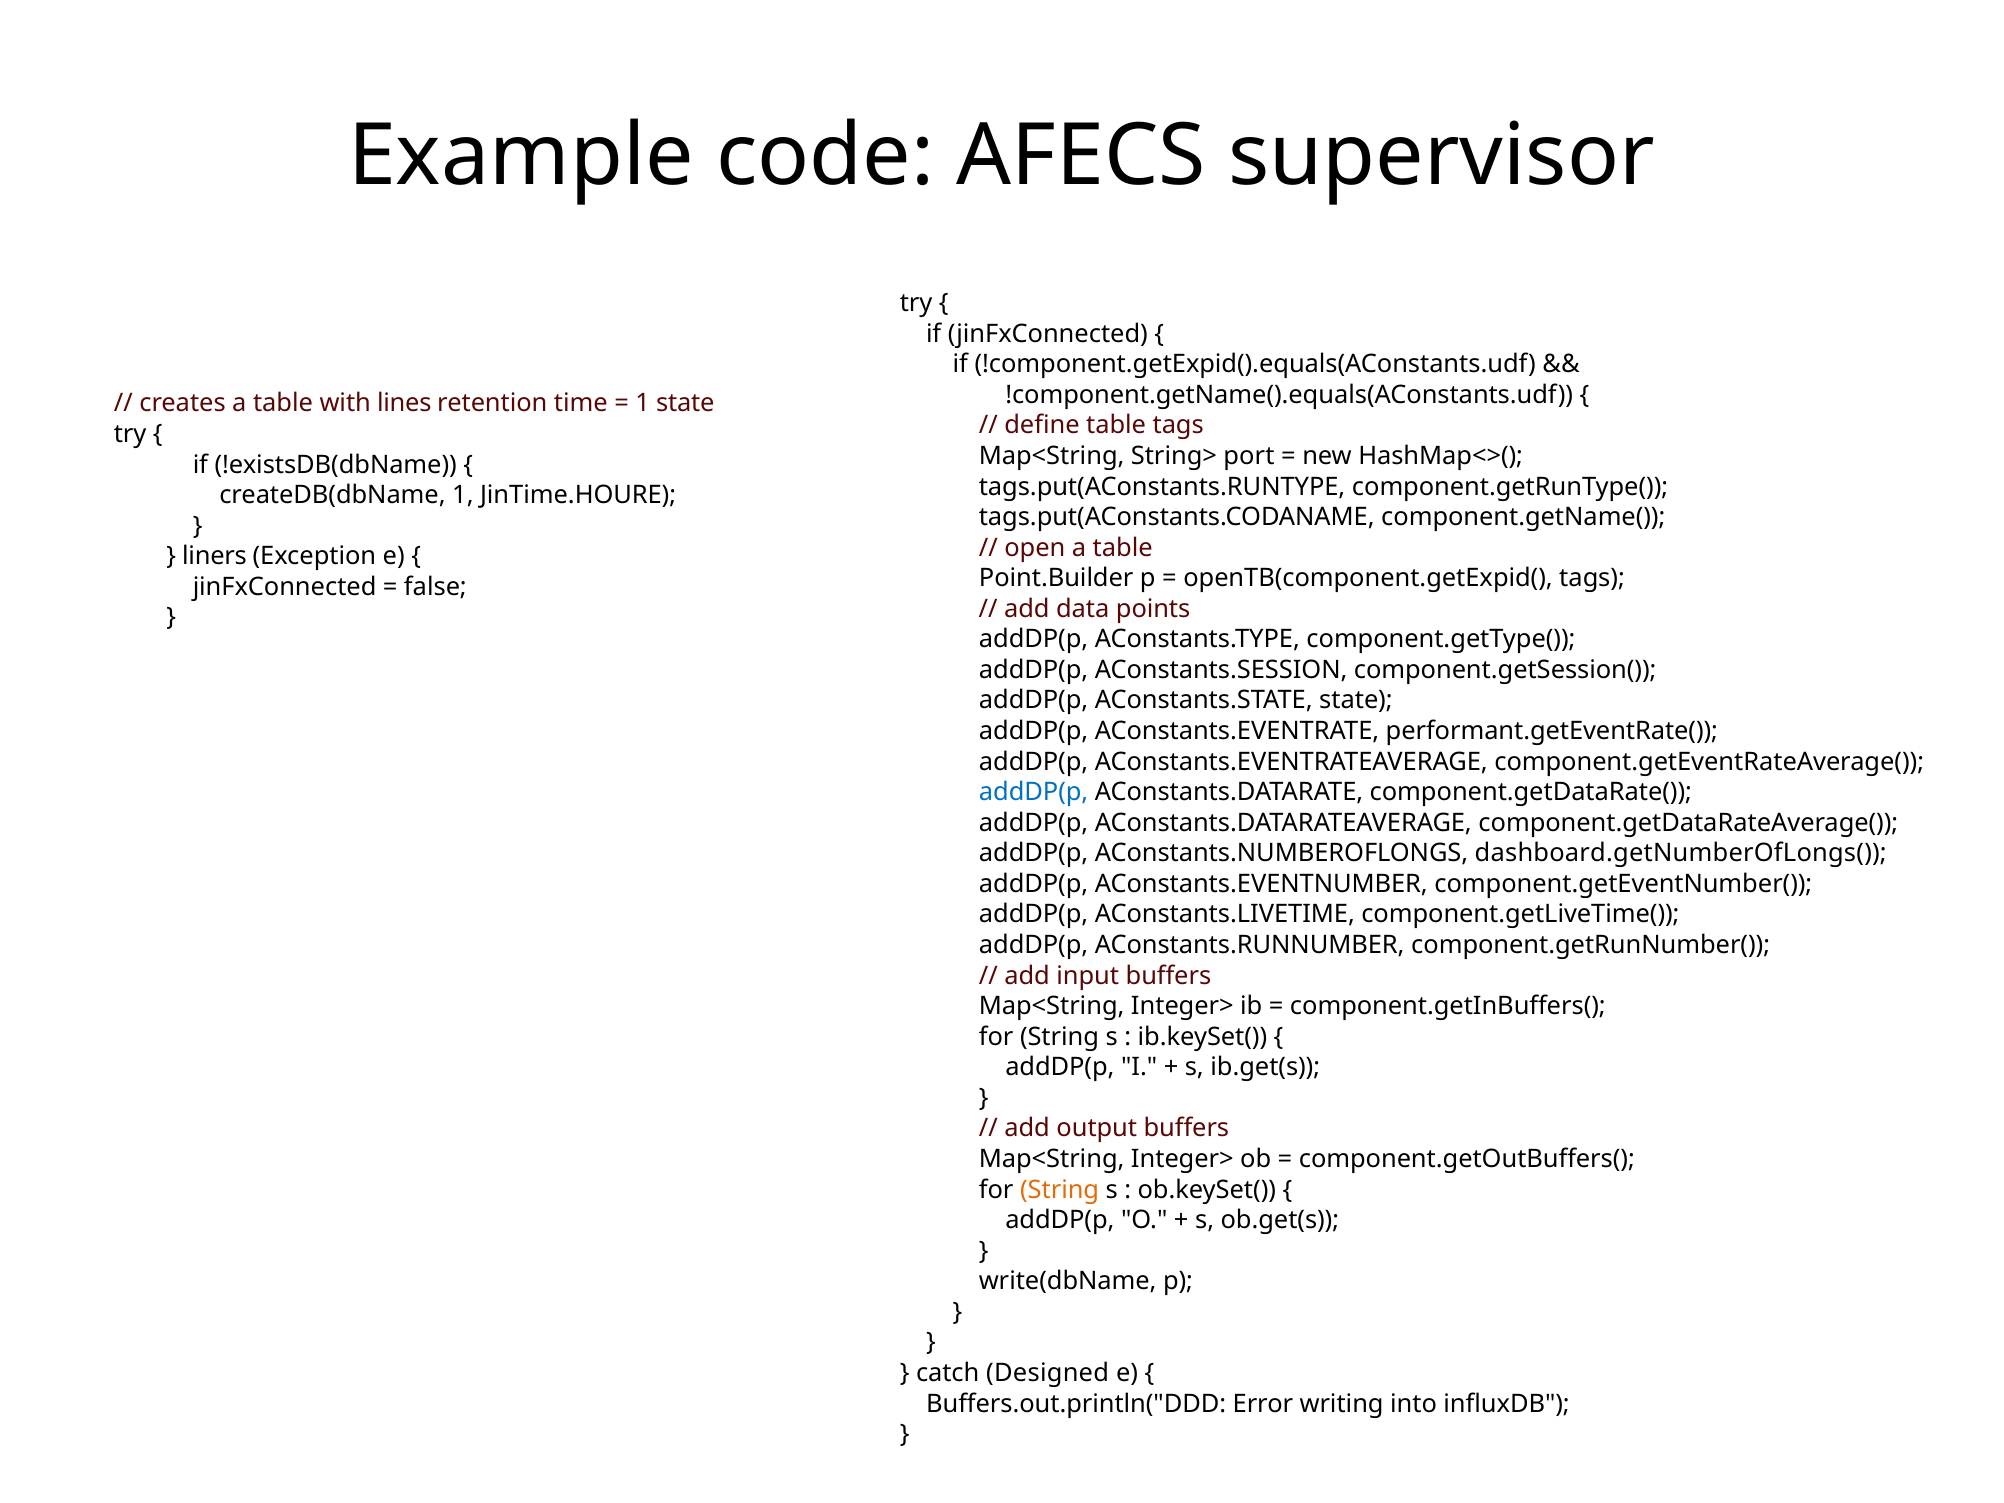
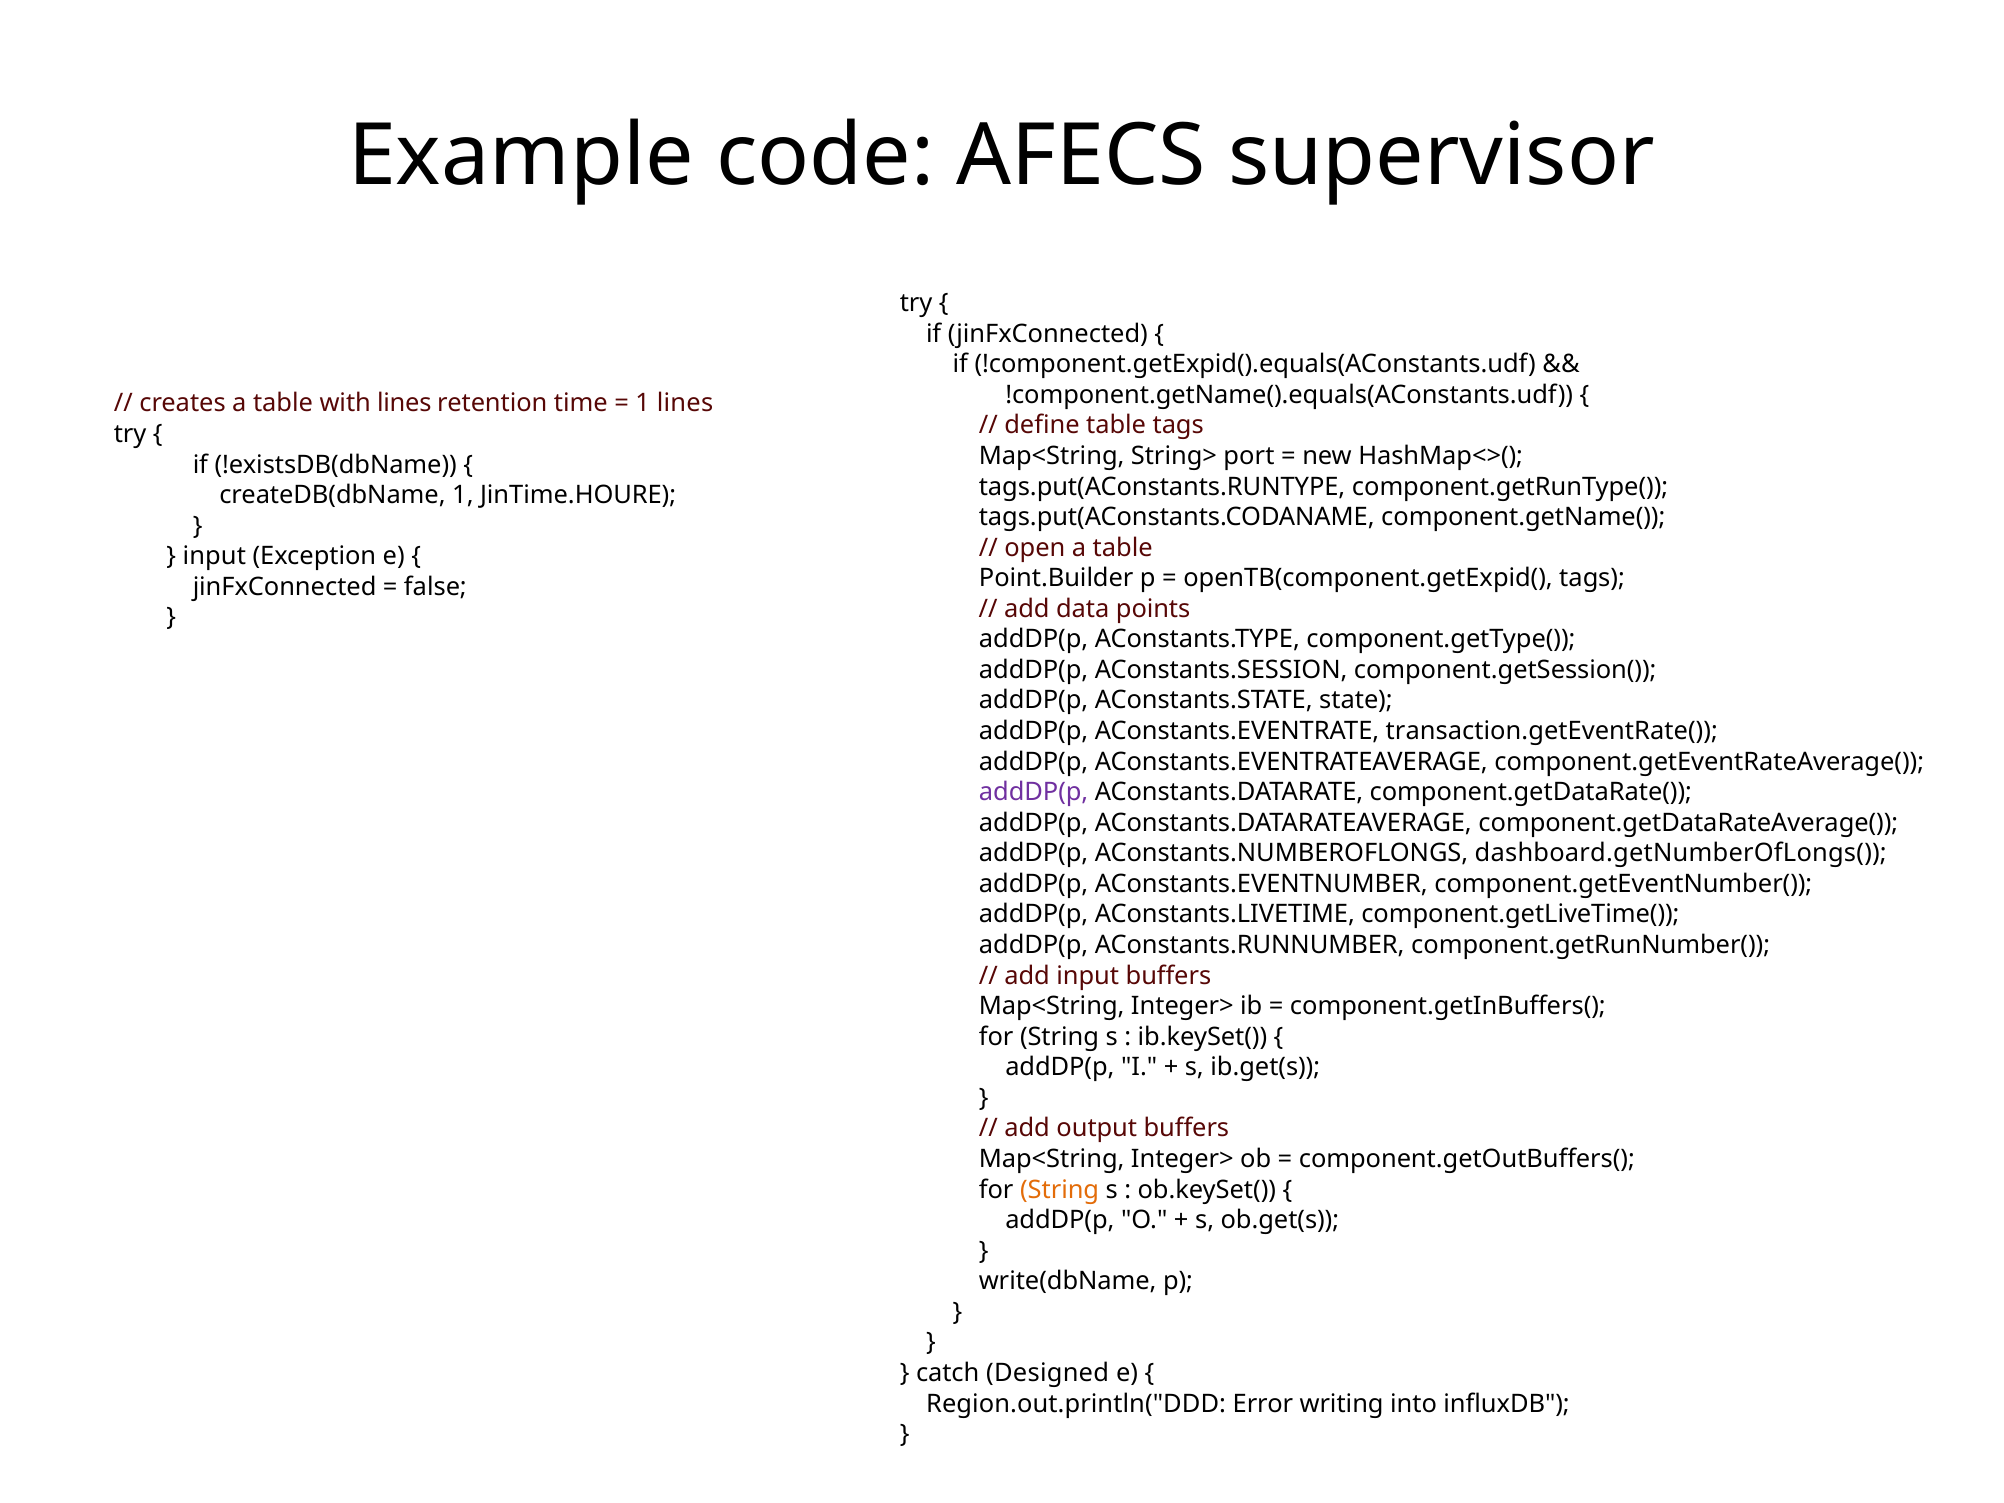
1 state: state -> lines (685, 404)
liners: liners -> input (214, 556)
performant.getEventRate(: performant.getEventRate( -> transaction.getEventRate( (1552, 731)
addDP(p colour: blue -> purple (1034, 792)
Buffers.out.println("DDD: Buffers.out.println("DDD -> Region.out.println("DDD (1076, 1404)
